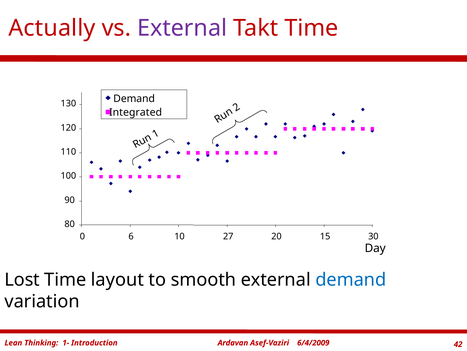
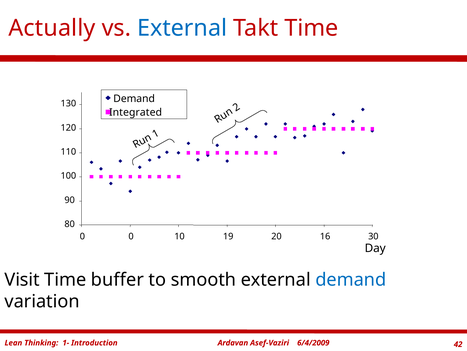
External colour: purple -> blue (182, 28)
0 6: 6 -> 0 (131, 236)
27: 27 -> 19 (228, 236)
15: 15 -> 16 (325, 236)
Lost: Lost -> Visit (22, 279)
layout: layout -> buffer (117, 279)
